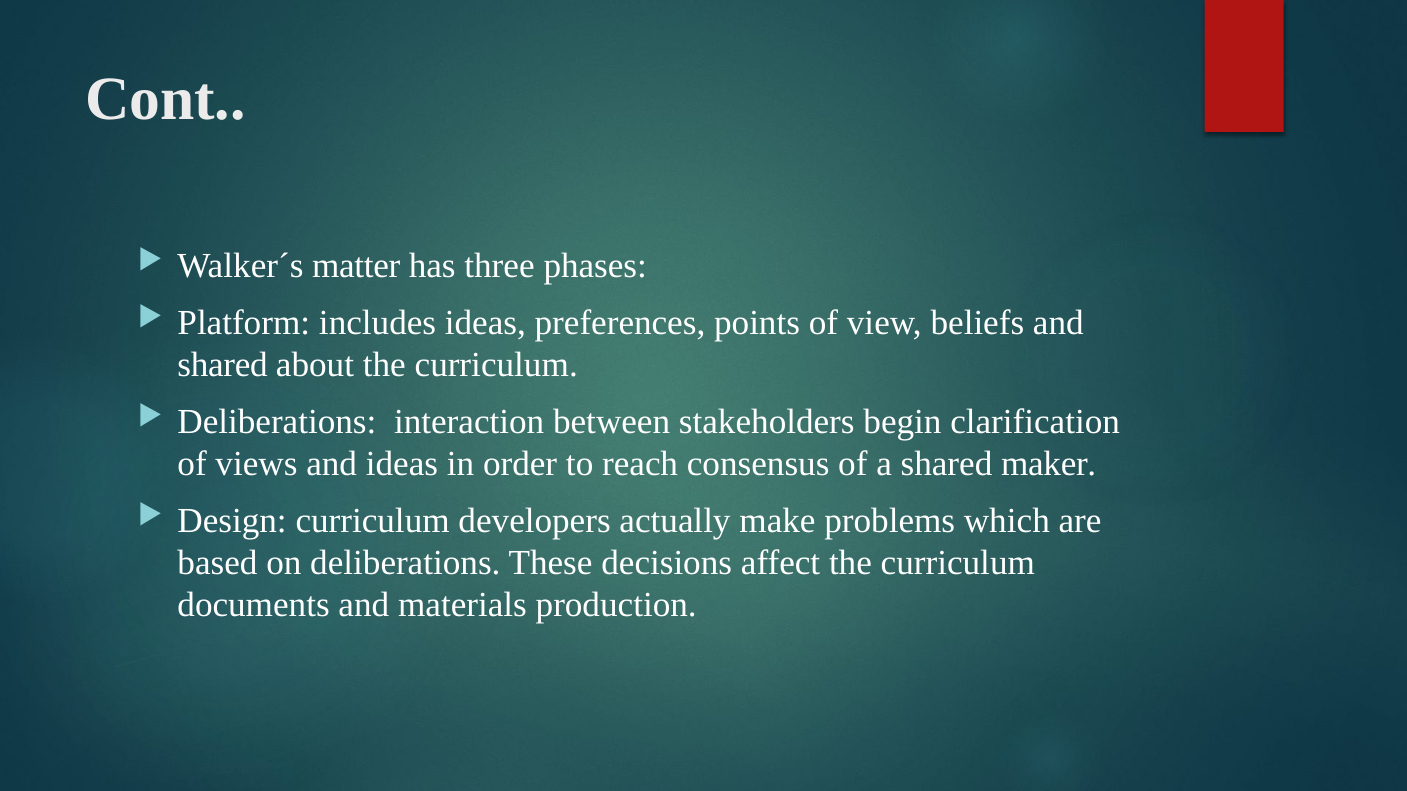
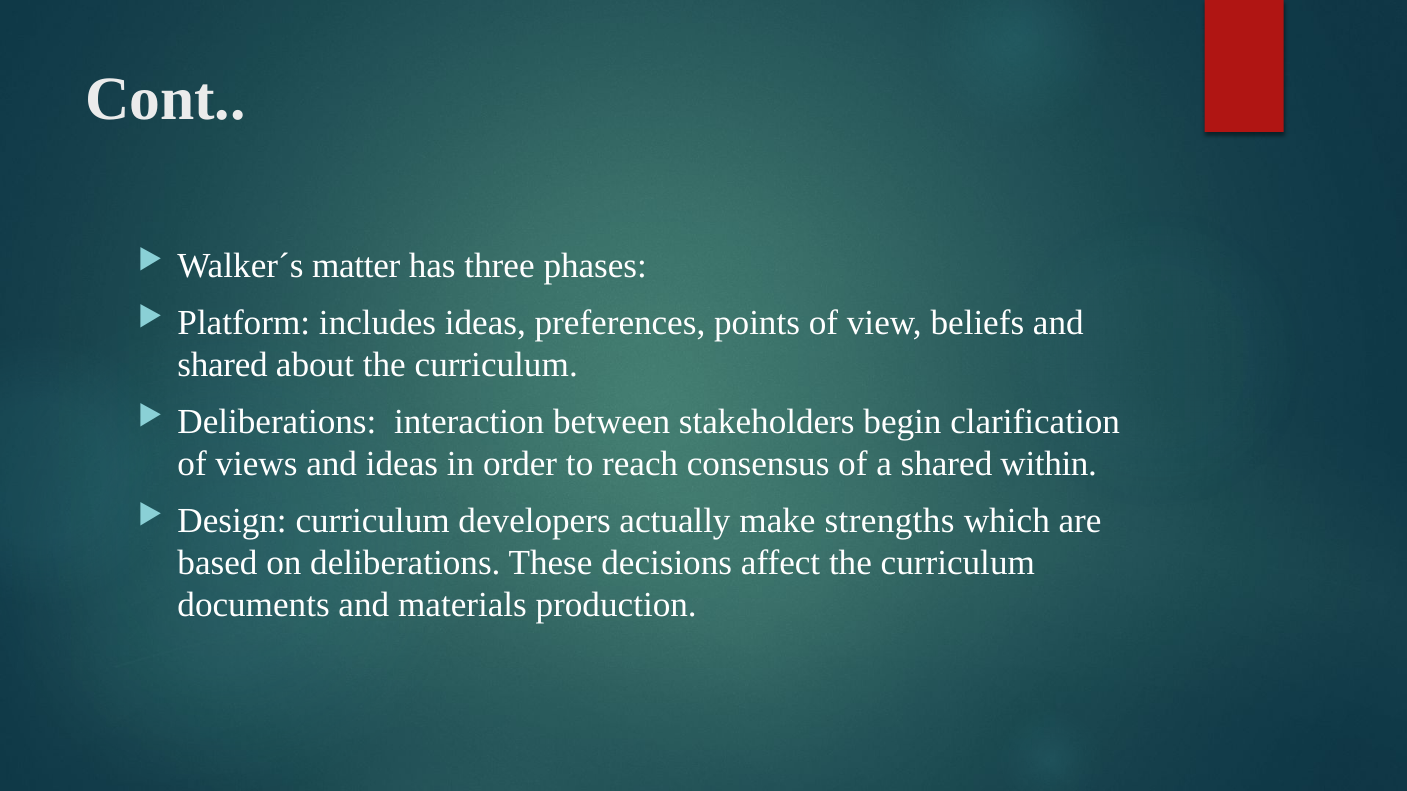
maker: maker -> within (1049, 464)
problems: problems -> strengths (890, 521)
